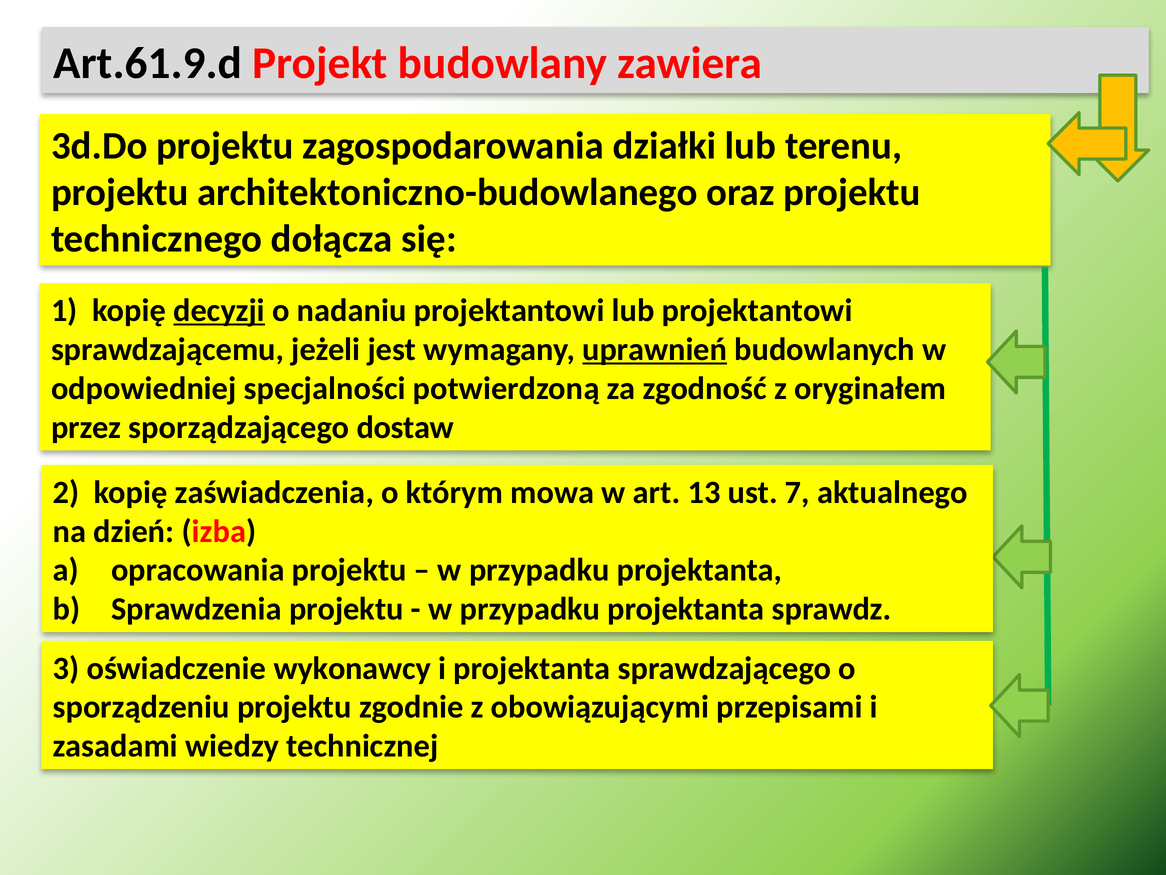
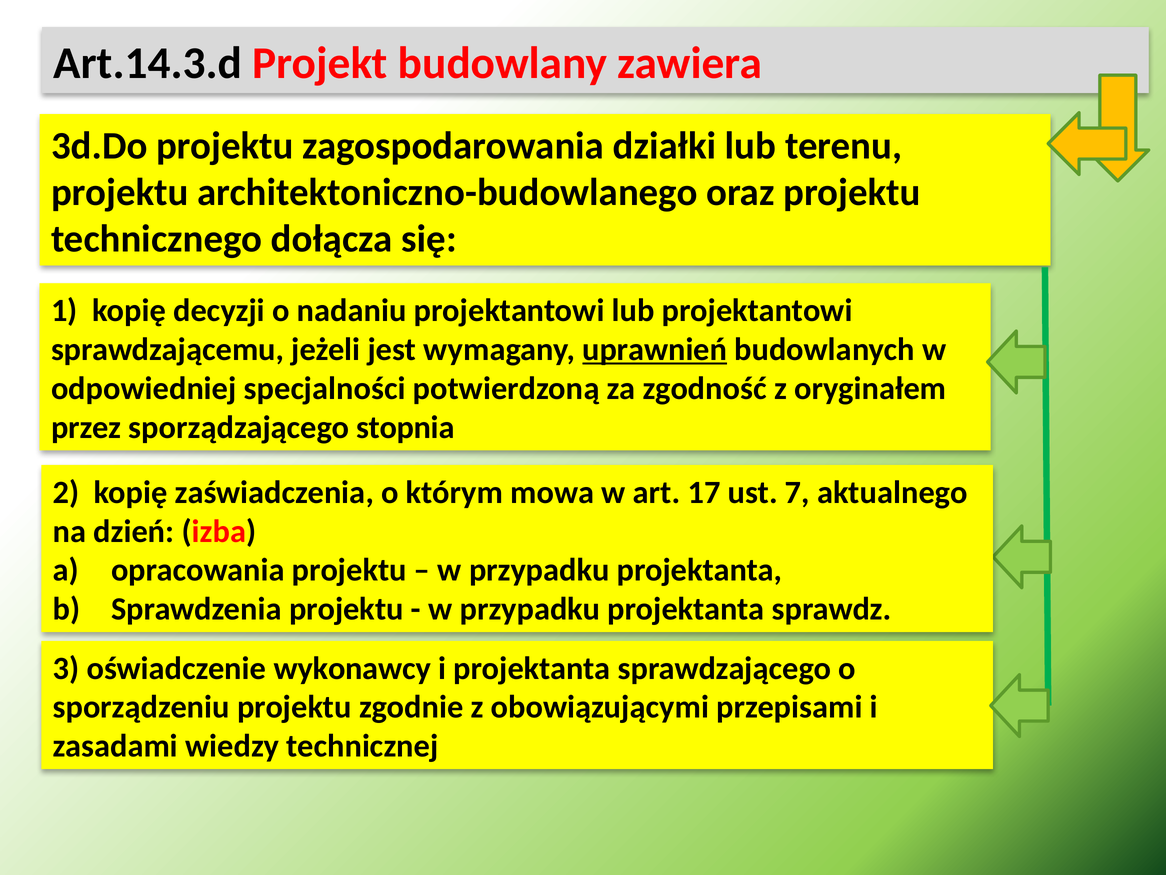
Art.61.9.d: Art.61.9.d -> Art.14.3.d (148, 63)
decyzji underline: present -> none (219, 311)
dostaw: dostaw -> stopnia (405, 427)
13: 13 -> 17 (704, 492)
